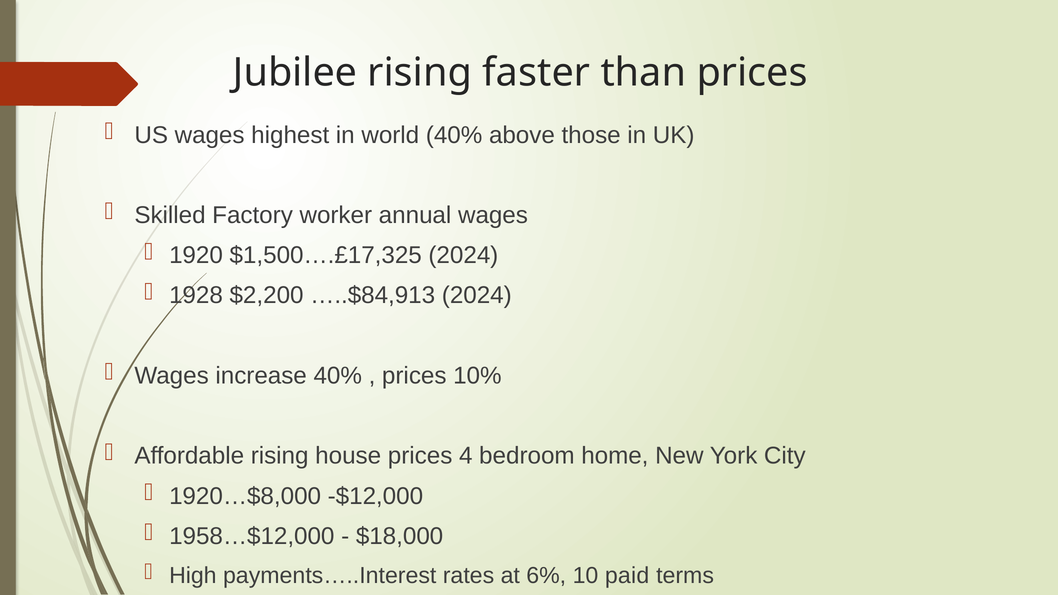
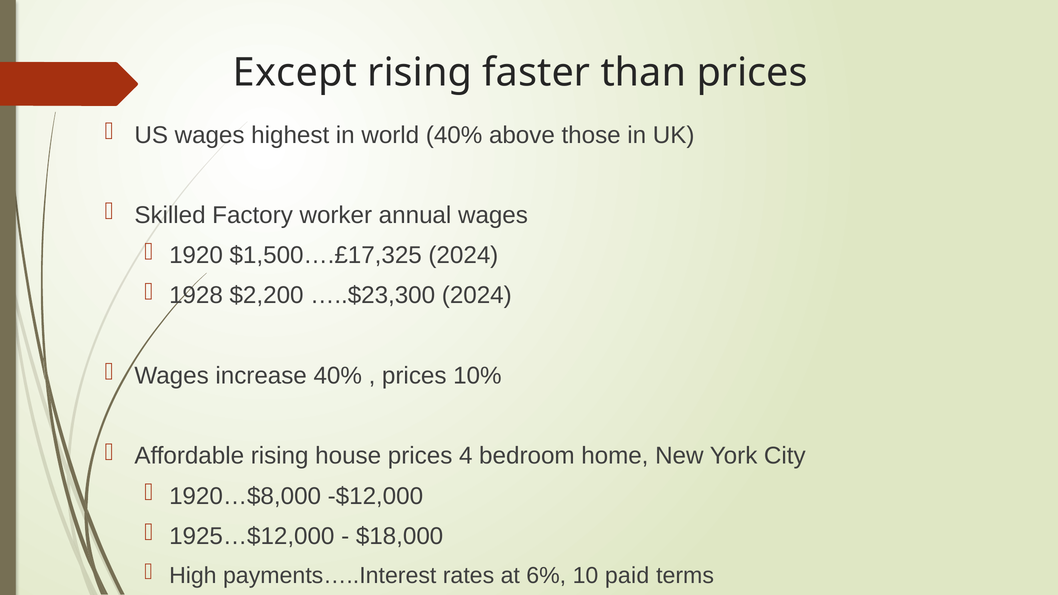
Jubilee: Jubilee -> Except (295, 73)
…..$84,913: …..$84,913 -> …..$23,300 (373, 296)
1958…$12,000: 1958…$12,000 -> 1925…$12,000 (252, 536)
